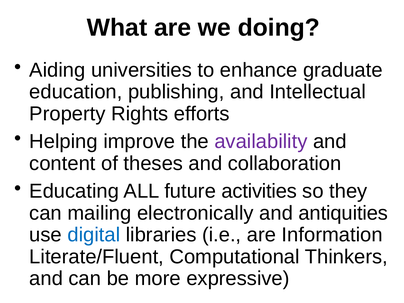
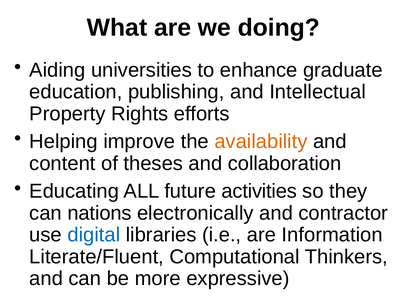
availability colour: purple -> orange (261, 142)
mailing: mailing -> nations (100, 213)
antiquities: antiquities -> contractor (343, 213)
